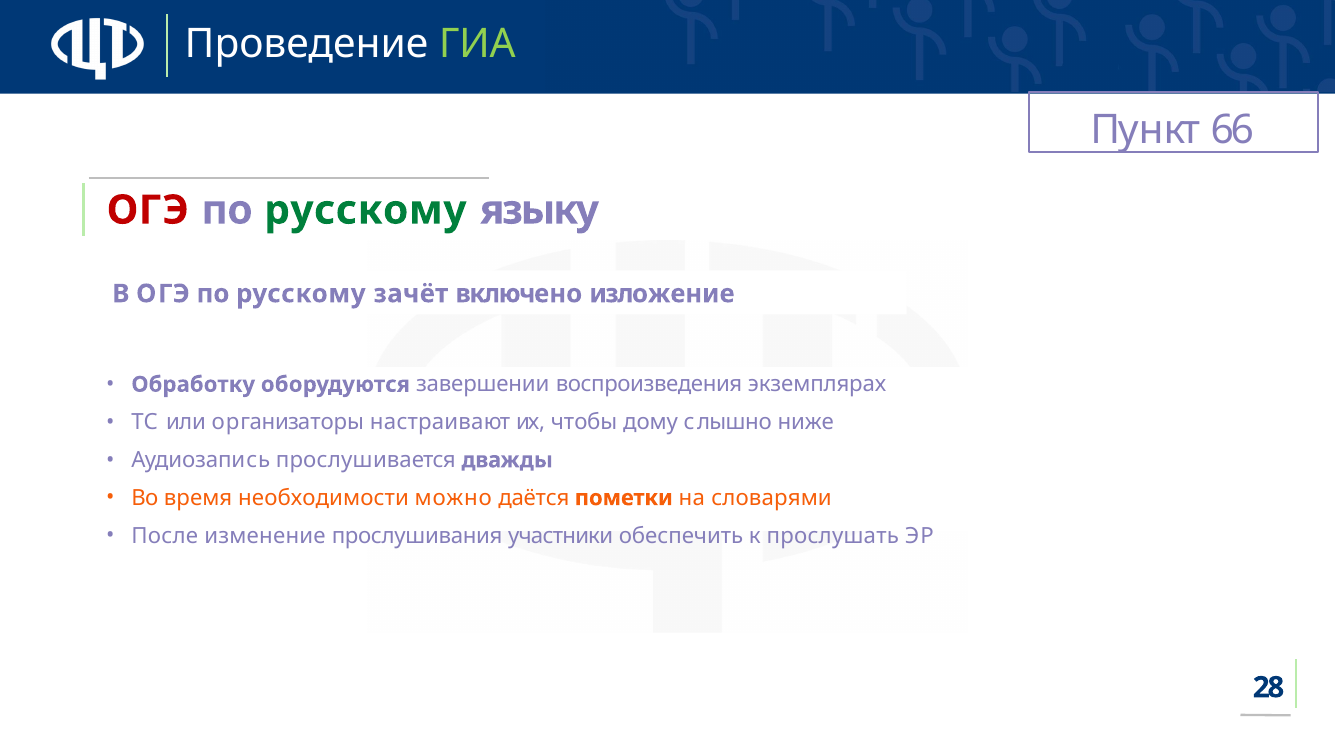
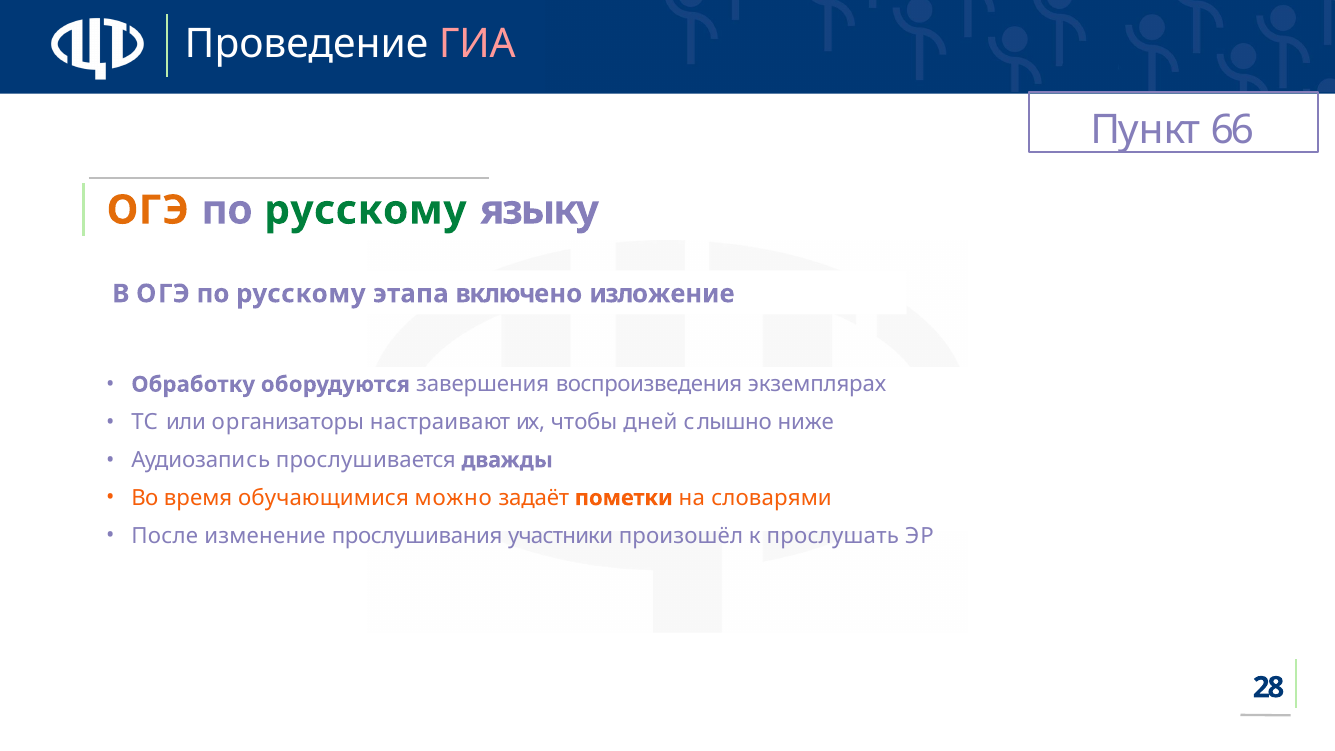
ГИА colour: light green -> pink (477, 44)
ОГЭ colour: red -> orange (148, 210)
зачёт: зачёт -> этапа (411, 294)
завершении: завершении -> завершения (483, 384)
дому: дому -> дней (650, 422)
необходимости: необходимости -> обучающимися (324, 498)
даётся: даётся -> задаёт (534, 498)
обеспечить: обеспечить -> произошёл (681, 536)
